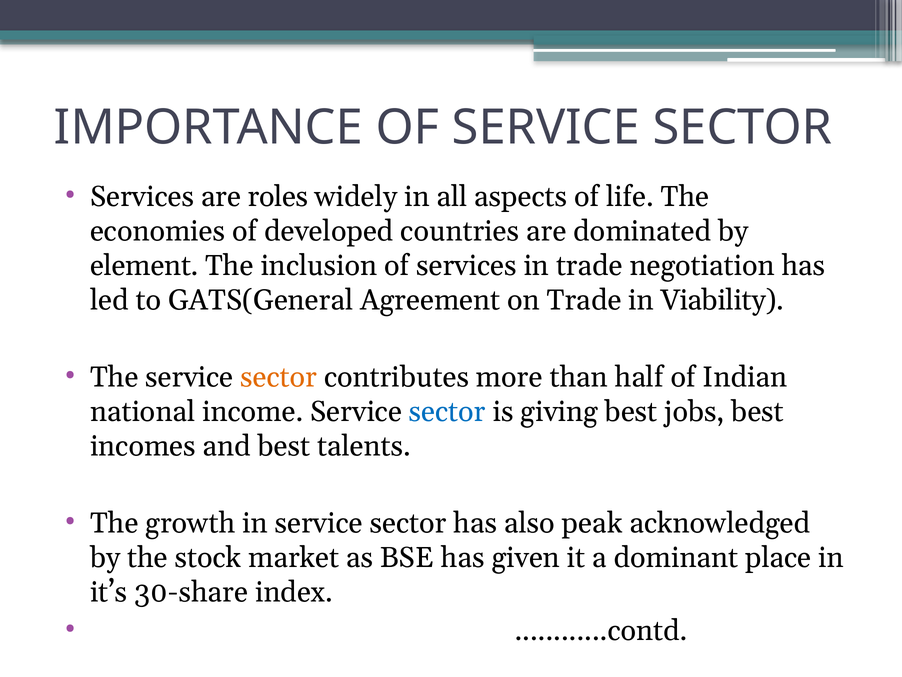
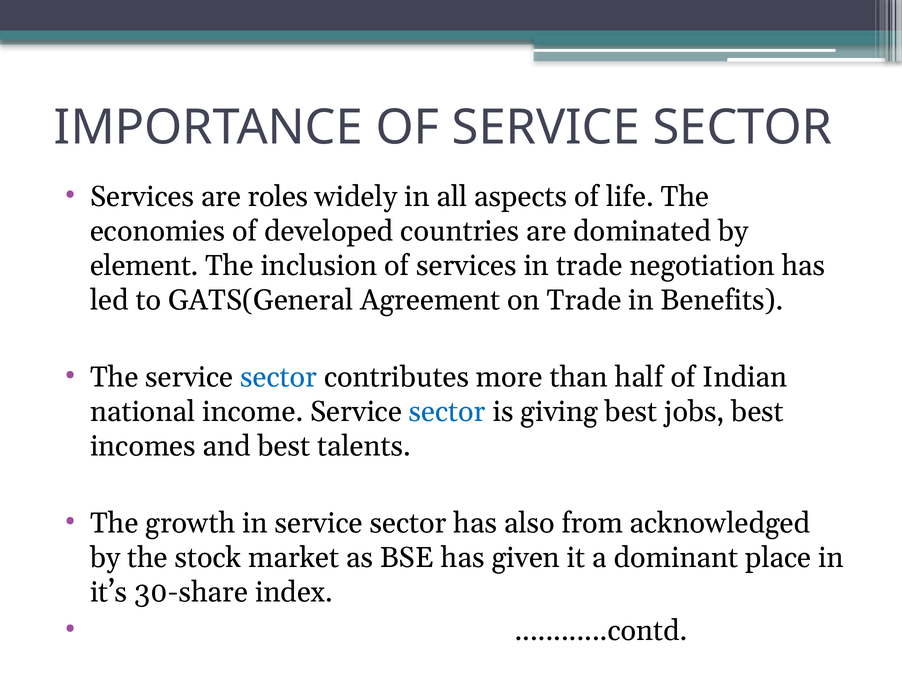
Viability: Viability -> Benefits (722, 300)
sector colour: orange -> blue (279, 377)
peak: peak -> from (592, 523)
